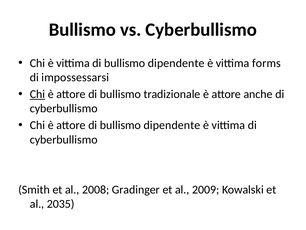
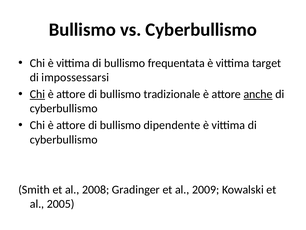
vittima di bullismo dipendente: dipendente -> frequentata (176, 63)
forms: forms -> target (267, 63)
anche underline: none -> present (258, 94)
2035: 2035 -> 2005 (61, 204)
